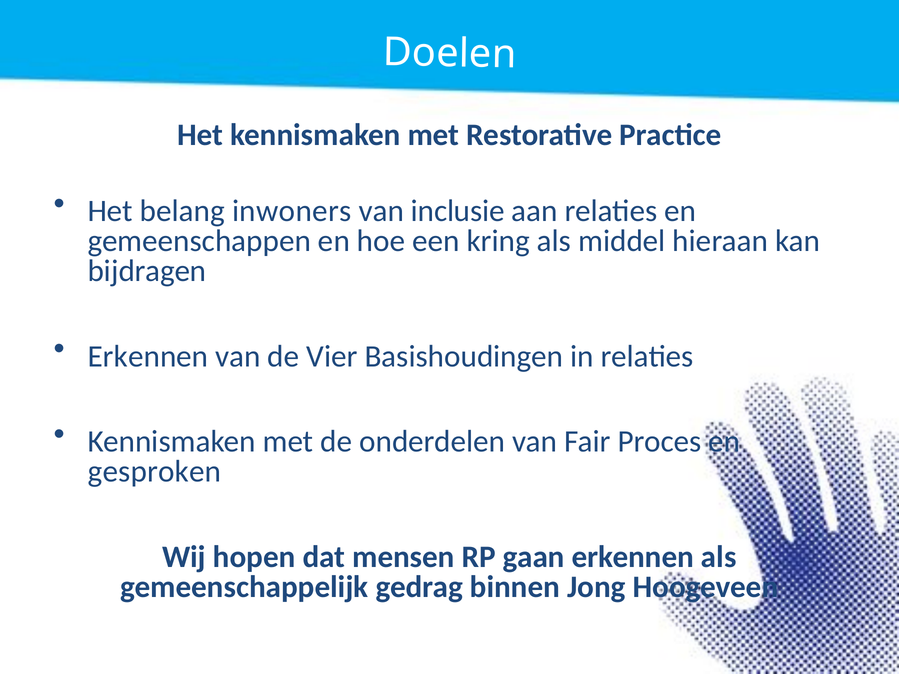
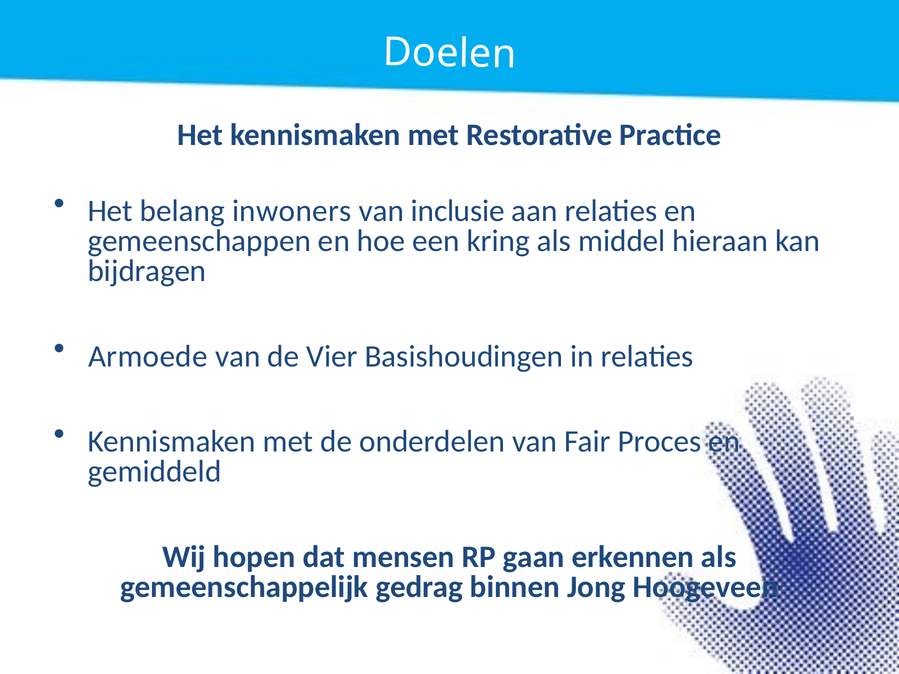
Erkennen: Erkennen -> Armoede (148, 356)
gesproken: gesproken -> gemiddeld (155, 472)
